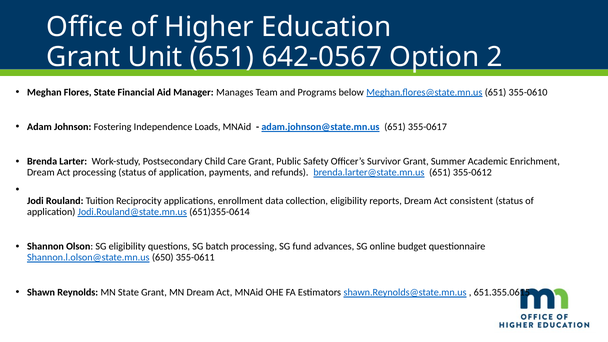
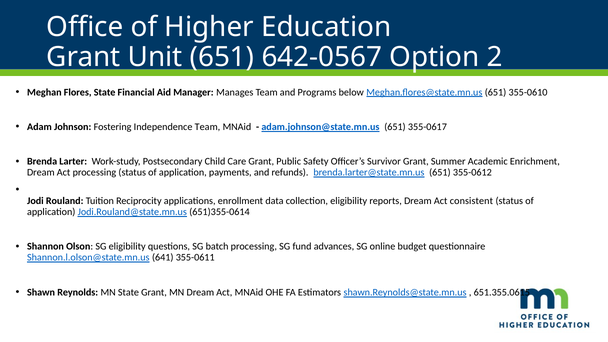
Independence Loads: Loads -> Team (207, 127)
650: 650 -> 641 (163, 258)
